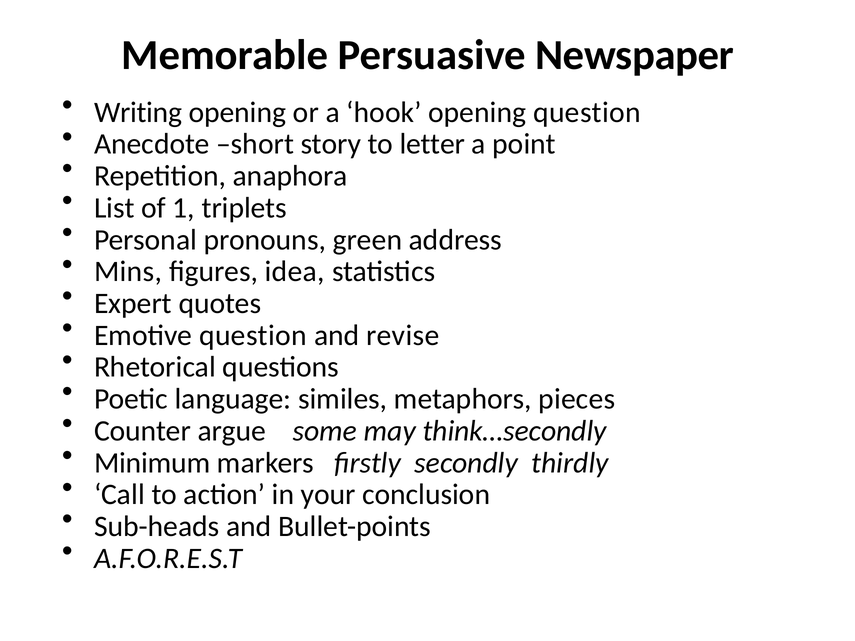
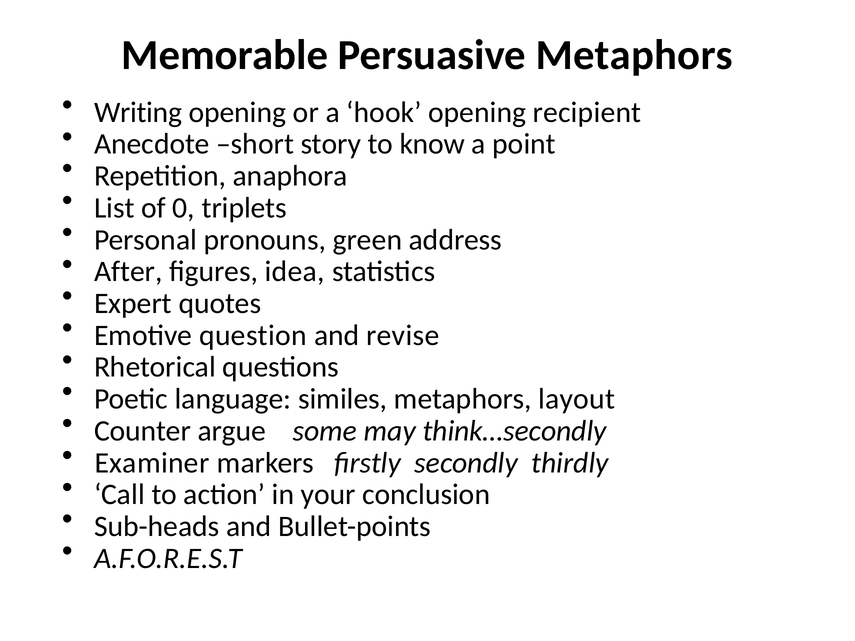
Persuasive Newspaper: Newspaper -> Metaphors (634, 55)
opening question: question -> recipient (587, 112)
letter: letter -> know (432, 144)
1: 1 -> 0 (184, 208)
Mins: Mins -> After (128, 272)
pieces: pieces -> layout (577, 399)
Minimum: Minimum -> Examiner (152, 463)
